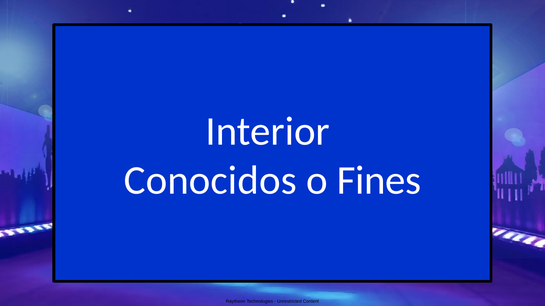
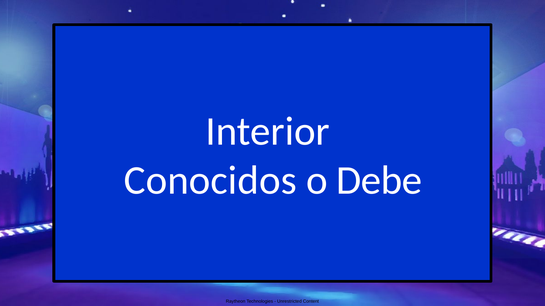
Fines: Fines -> Debe (379, 181)
